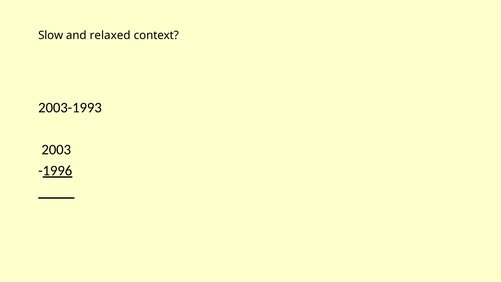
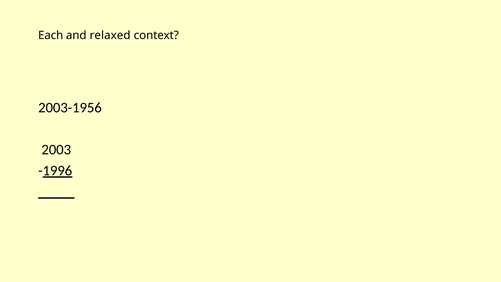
Slow: Slow -> Each (51, 35)
2003-1993: 2003-1993 -> 2003-1956 (70, 107)
